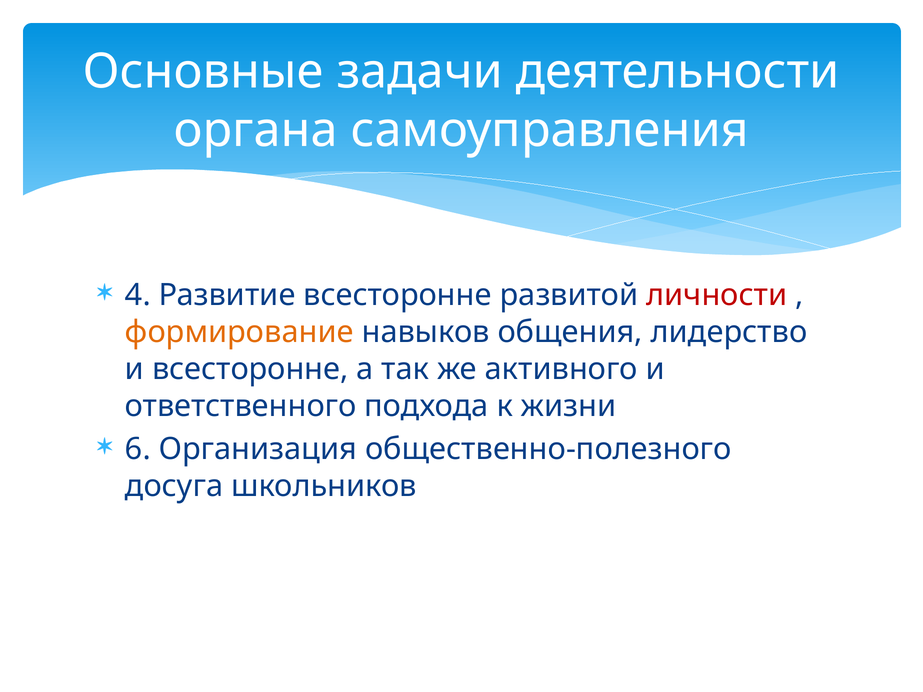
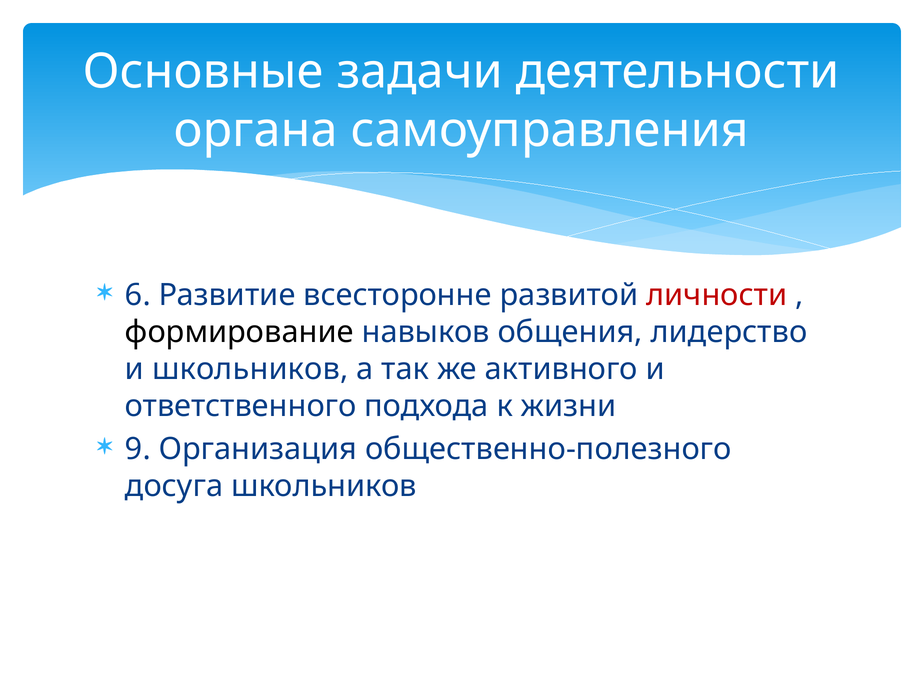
4: 4 -> 6 (138, 295)
формирование colour: orange -> black (239, 332)
и всесторонне: всесторонне -> школьников (250, 369)
6: 6 -> 9 (138, 449)
